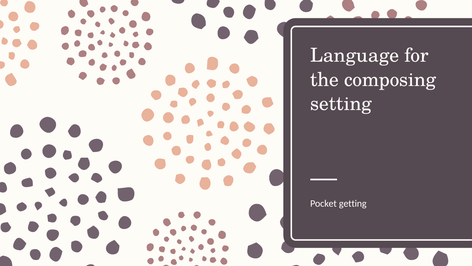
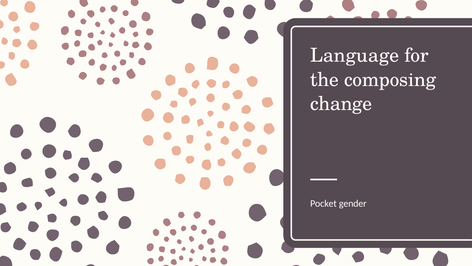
setting: setting -> change (341, 104)
getting: getting -> gender (353, 203)
